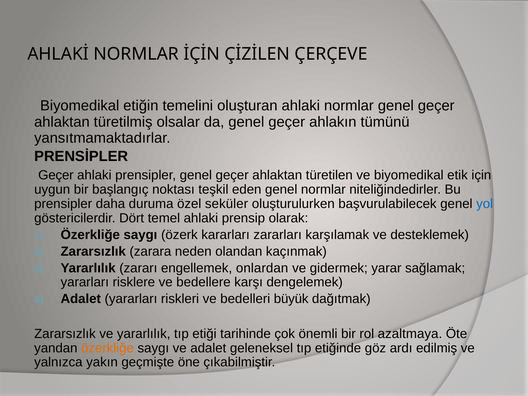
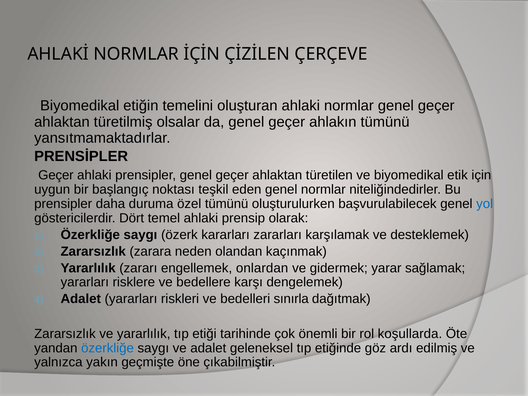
özel seküler: seküler -> tümünü (227, 204)
büyük: büyük -> sınırla (291, 299)
azaltmaya: azaltmaya -> koşullarda (410, 334)
özerkliğe colour: orange -> blue (108, 348)
